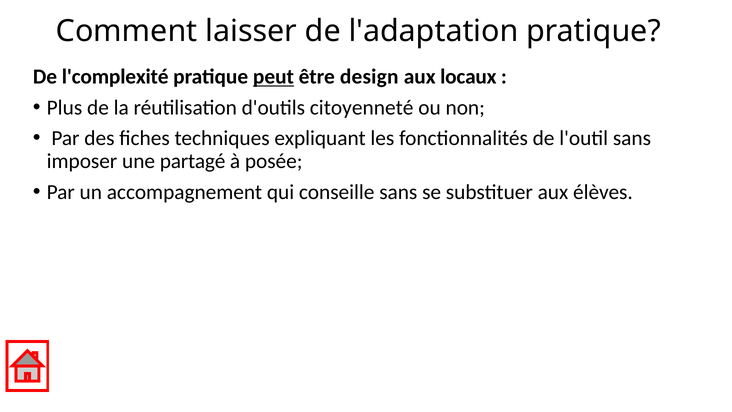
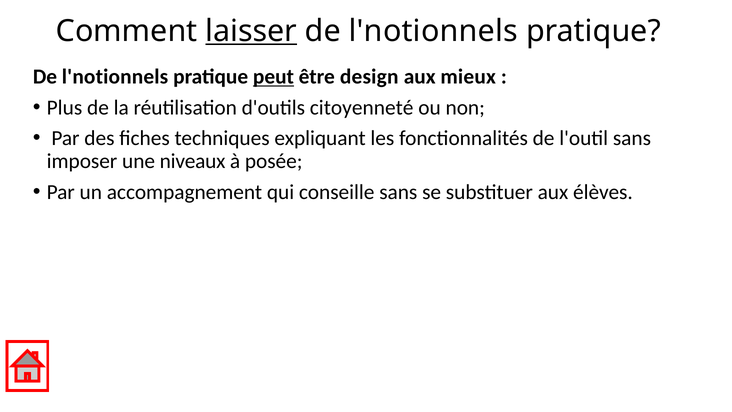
laisser underline: none -> present (251, 31)
l'adaptation: l'adaptation -> l'notionnels (433, 31)
l'complexité: l'complexité -> l'notionnels (115, 77)
locaux: locaux -> mieux (468, 77)
partagé: partagé -> niveaux (193, 161)
